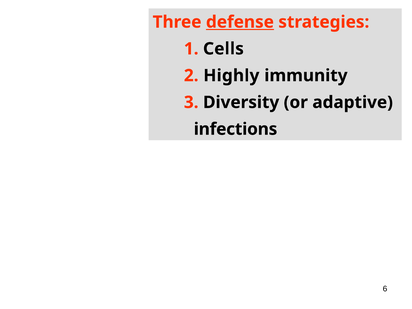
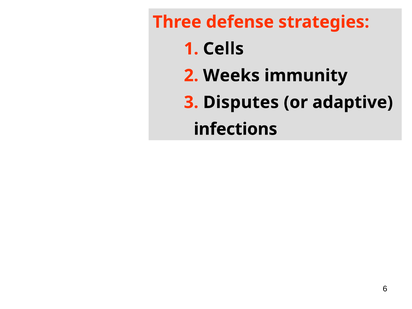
defense underline: present -> none (240, 22)
Highly: Highly -> Weeks (231, 76)
Diversity: Diversity -> Disputes (241, 102)
